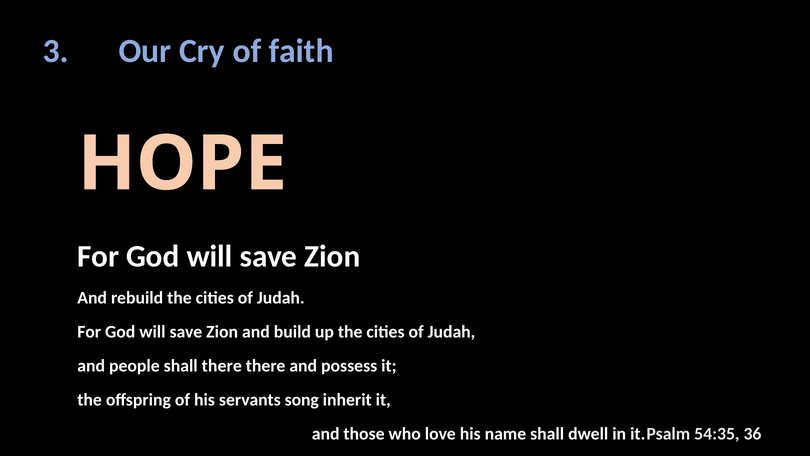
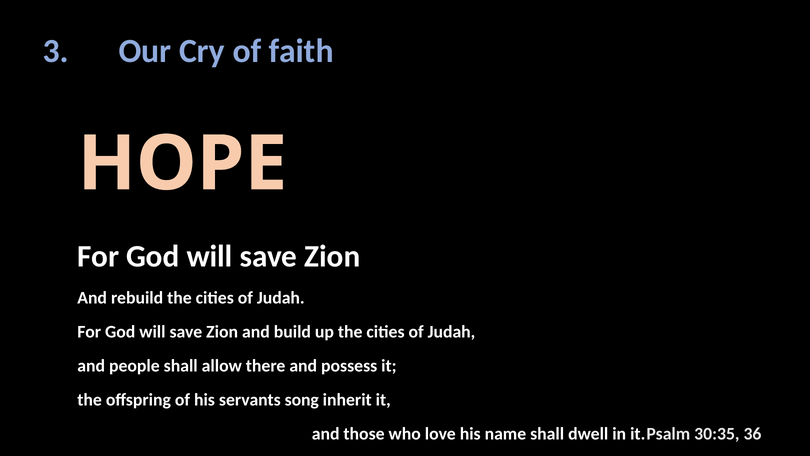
shall there: there -> allow (222, 365)
54:35: 54:35 -> 30:35 (717, 433)
